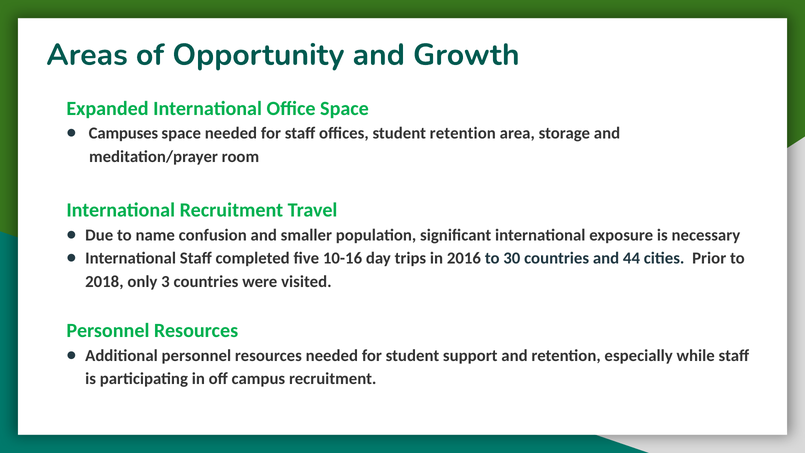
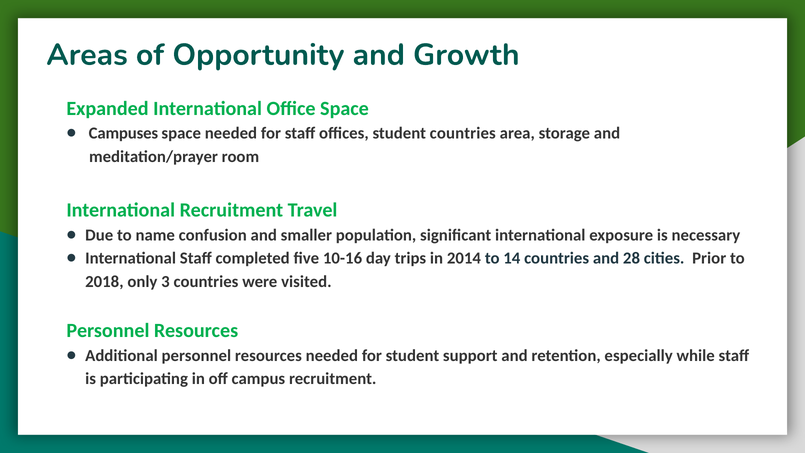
student retention: retention -> countries (463, 133)
2016: 2016 -> 2014 (464, 258)
30: 30 -> 14 (512, 258)
44: 44 -> 28 (632, 258)
